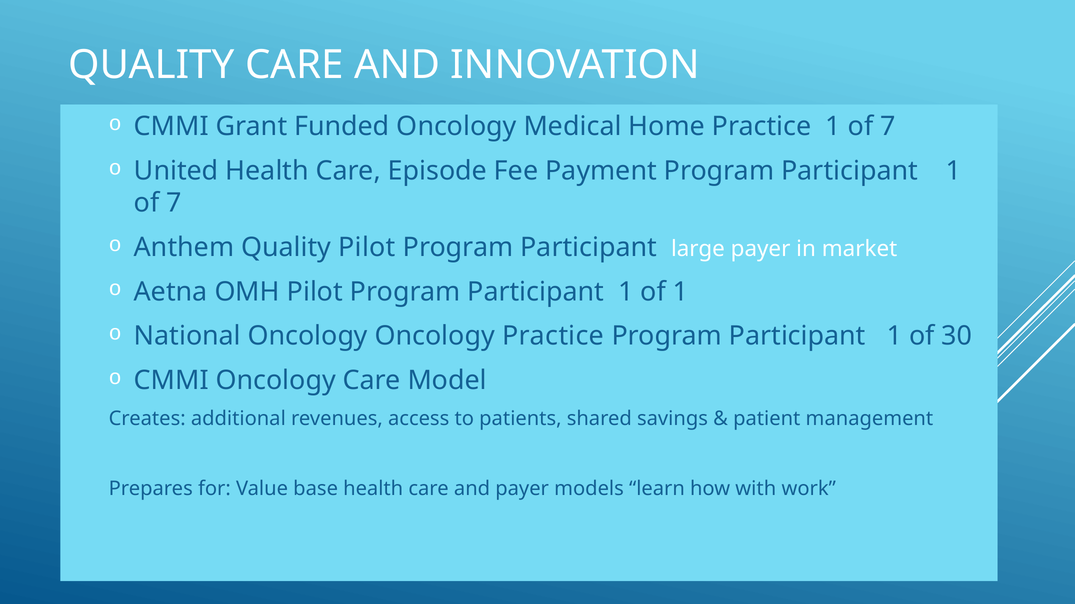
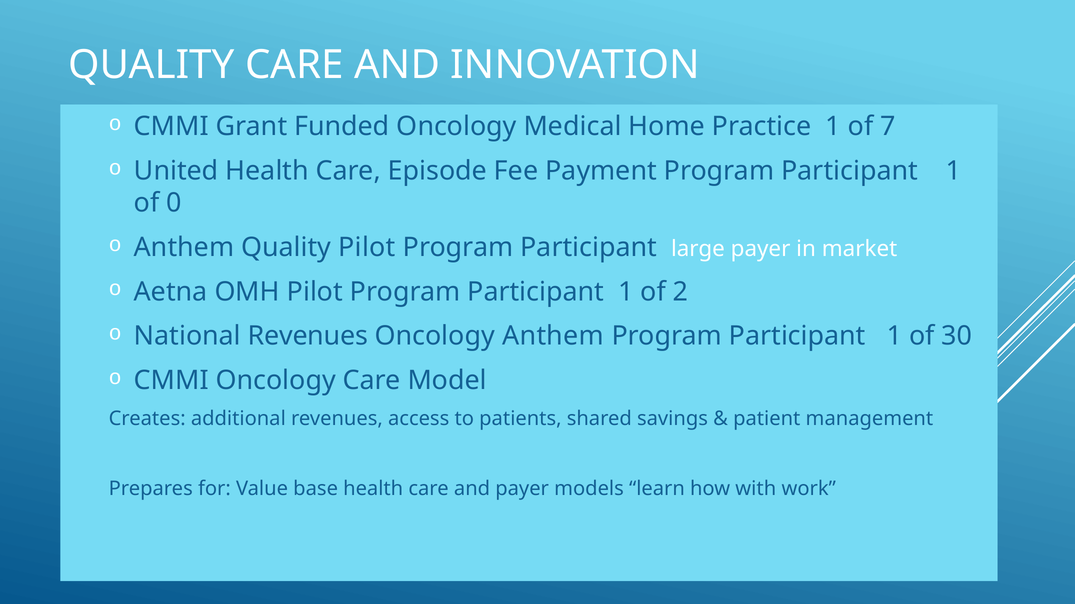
7: 7 -> 0 (174, 203)
of 1: 1 -> 2 (681, 292)
National Oncology: Oncology -> Revenues (308, 336)
Oncology Practice: Practice -> Anthem (553, 336)
